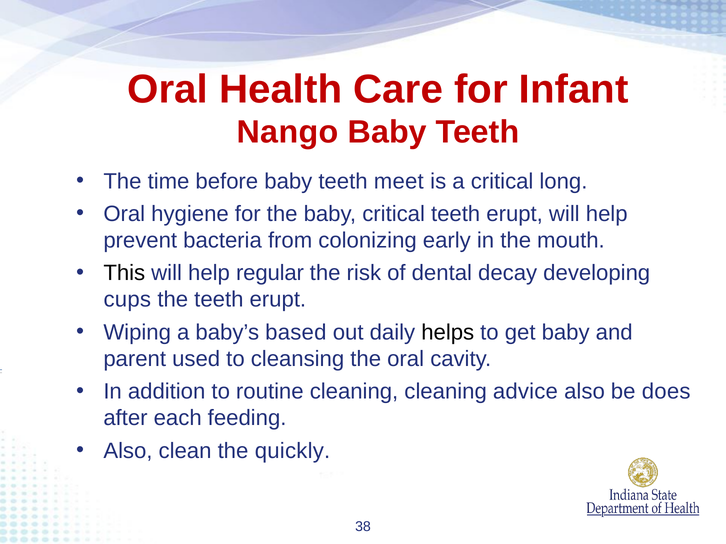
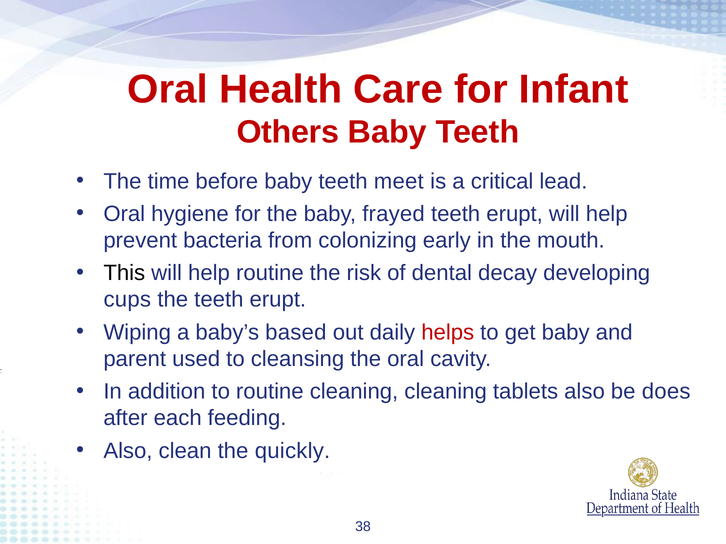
Nango: Nango -> Others (288, 132)
long: long -> lead (563, 181)
baby critical: critical -> frayed (394, 214)
help regular: regular -> routine (270, 273)
helps colour: black -> red (448, 333)
advice: advice -> tablets (526, 392)
